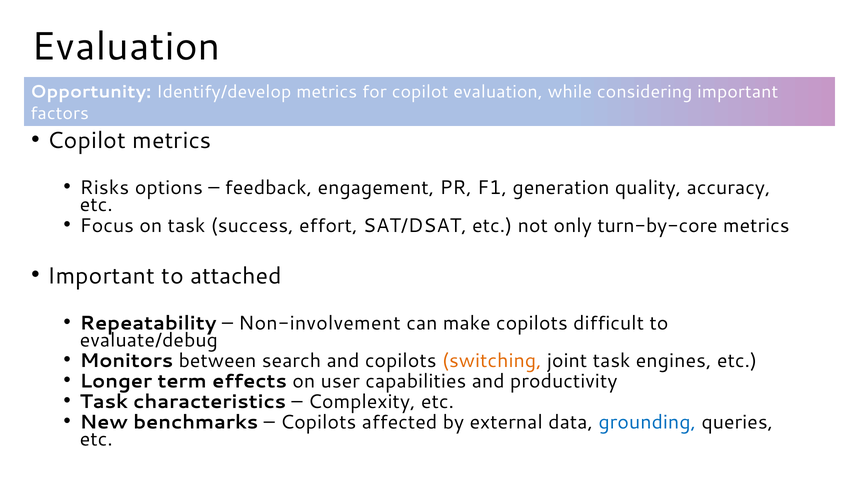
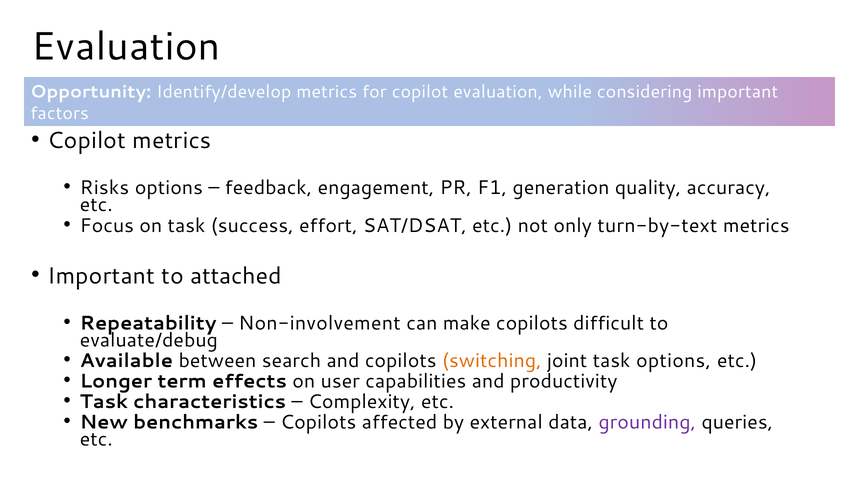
turn-by-core: turn-by-core -> turn-by-text (657, 225)
Monitors: Monitors -> Available (126, 360)
task engines: engines -> options (674, 360)
grounding colour: blue -> purple (647, 422)
